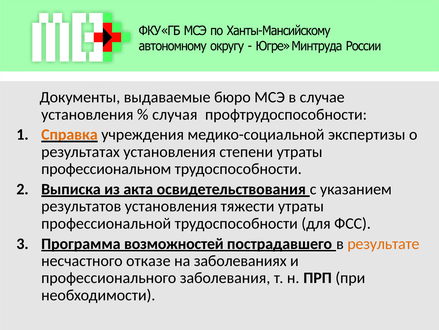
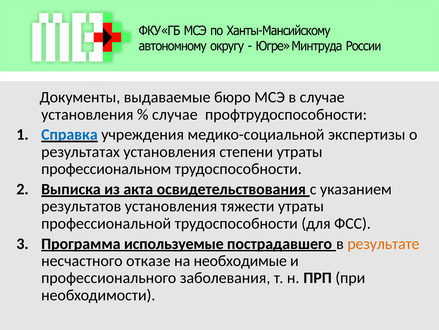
случая: случая -> случае (175, 114)
Справка colour: orange -> blue (69, 134)
возможностей: возможностей -> используемые (174, 243)
заболеваниях: заболеваниях -> необходимые (240, 260)
